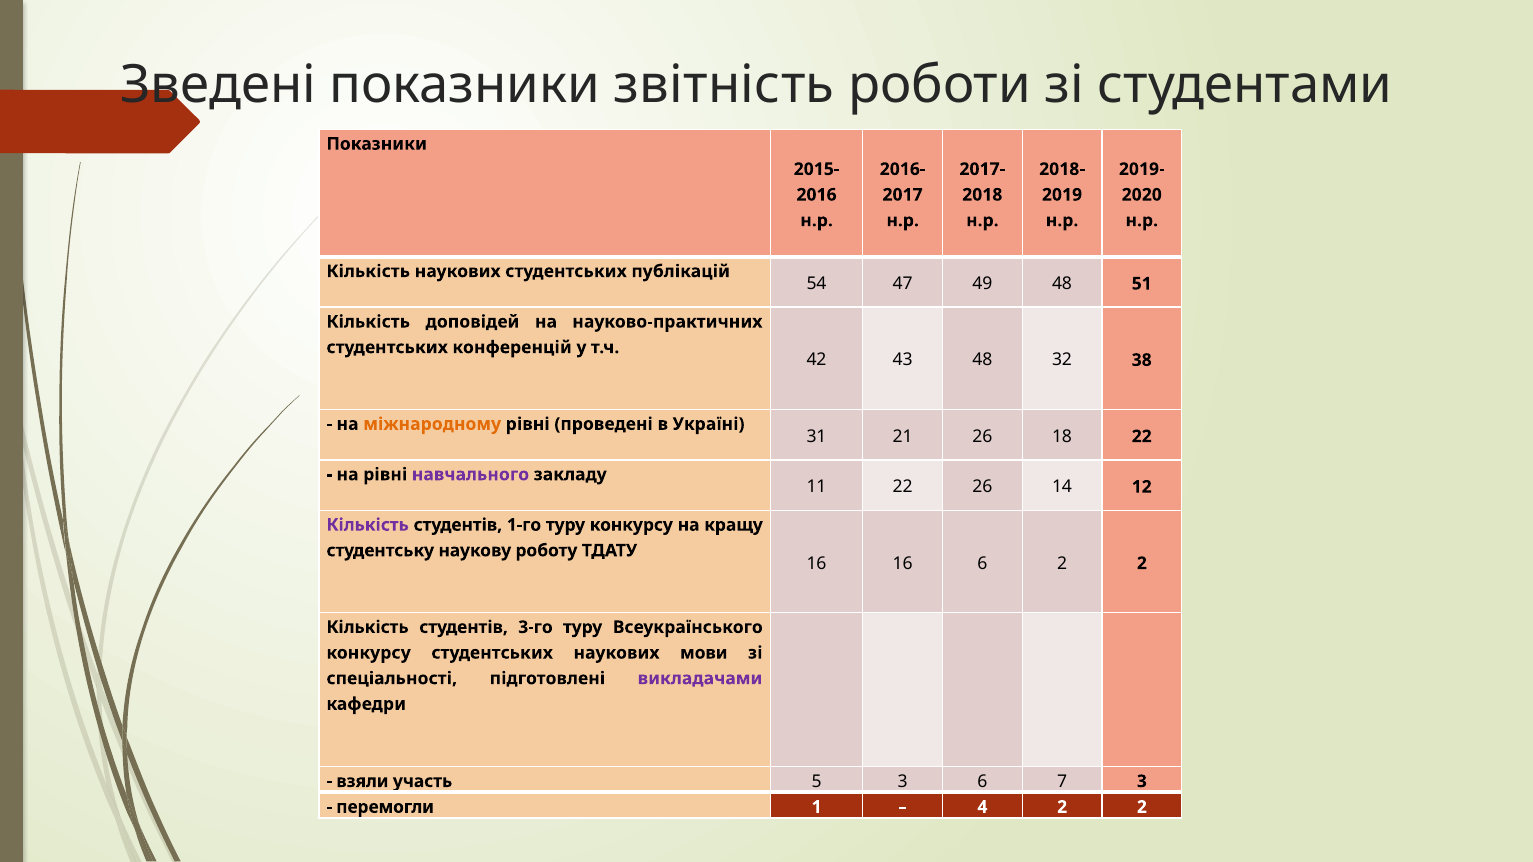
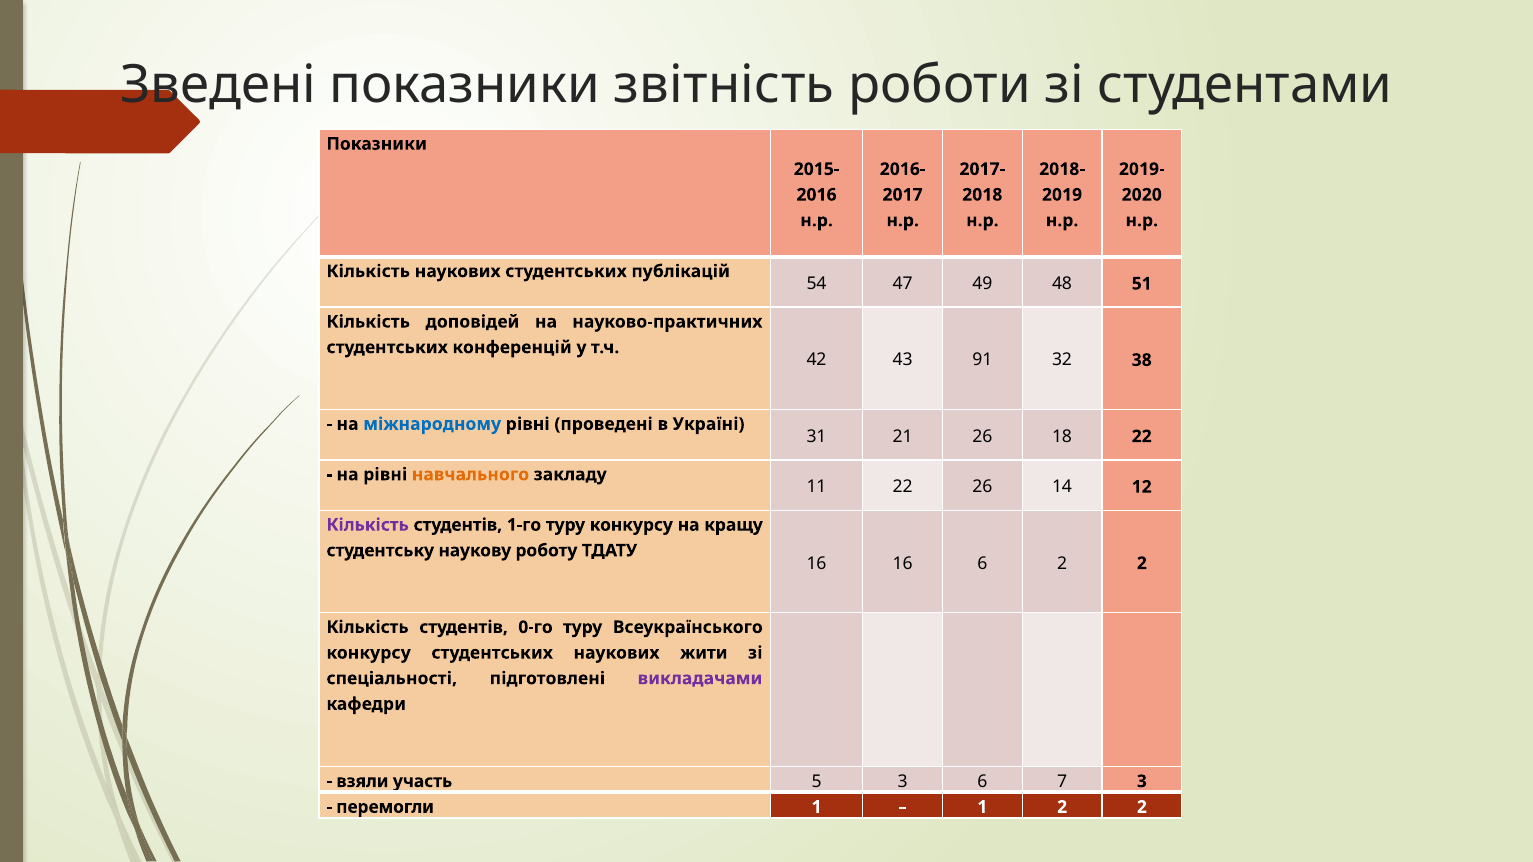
43 48: 48 -> 91 (982, 360)
міжнародному colour: orange -> blue (432, 424)
навчального colour: purple -> orange (470, 475)
3-го: 3-го -> 0-го (536, 627)
мови: мови -> жити (704, 653)
4: 4 -> 1 (982, 807)
